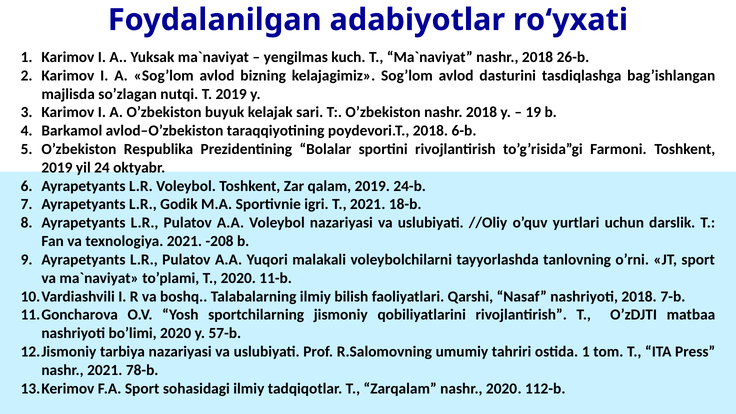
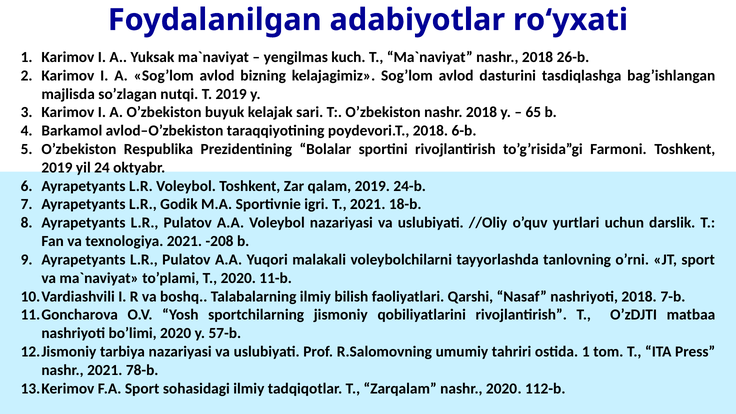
19: 19 -> 65 (533, 112)
